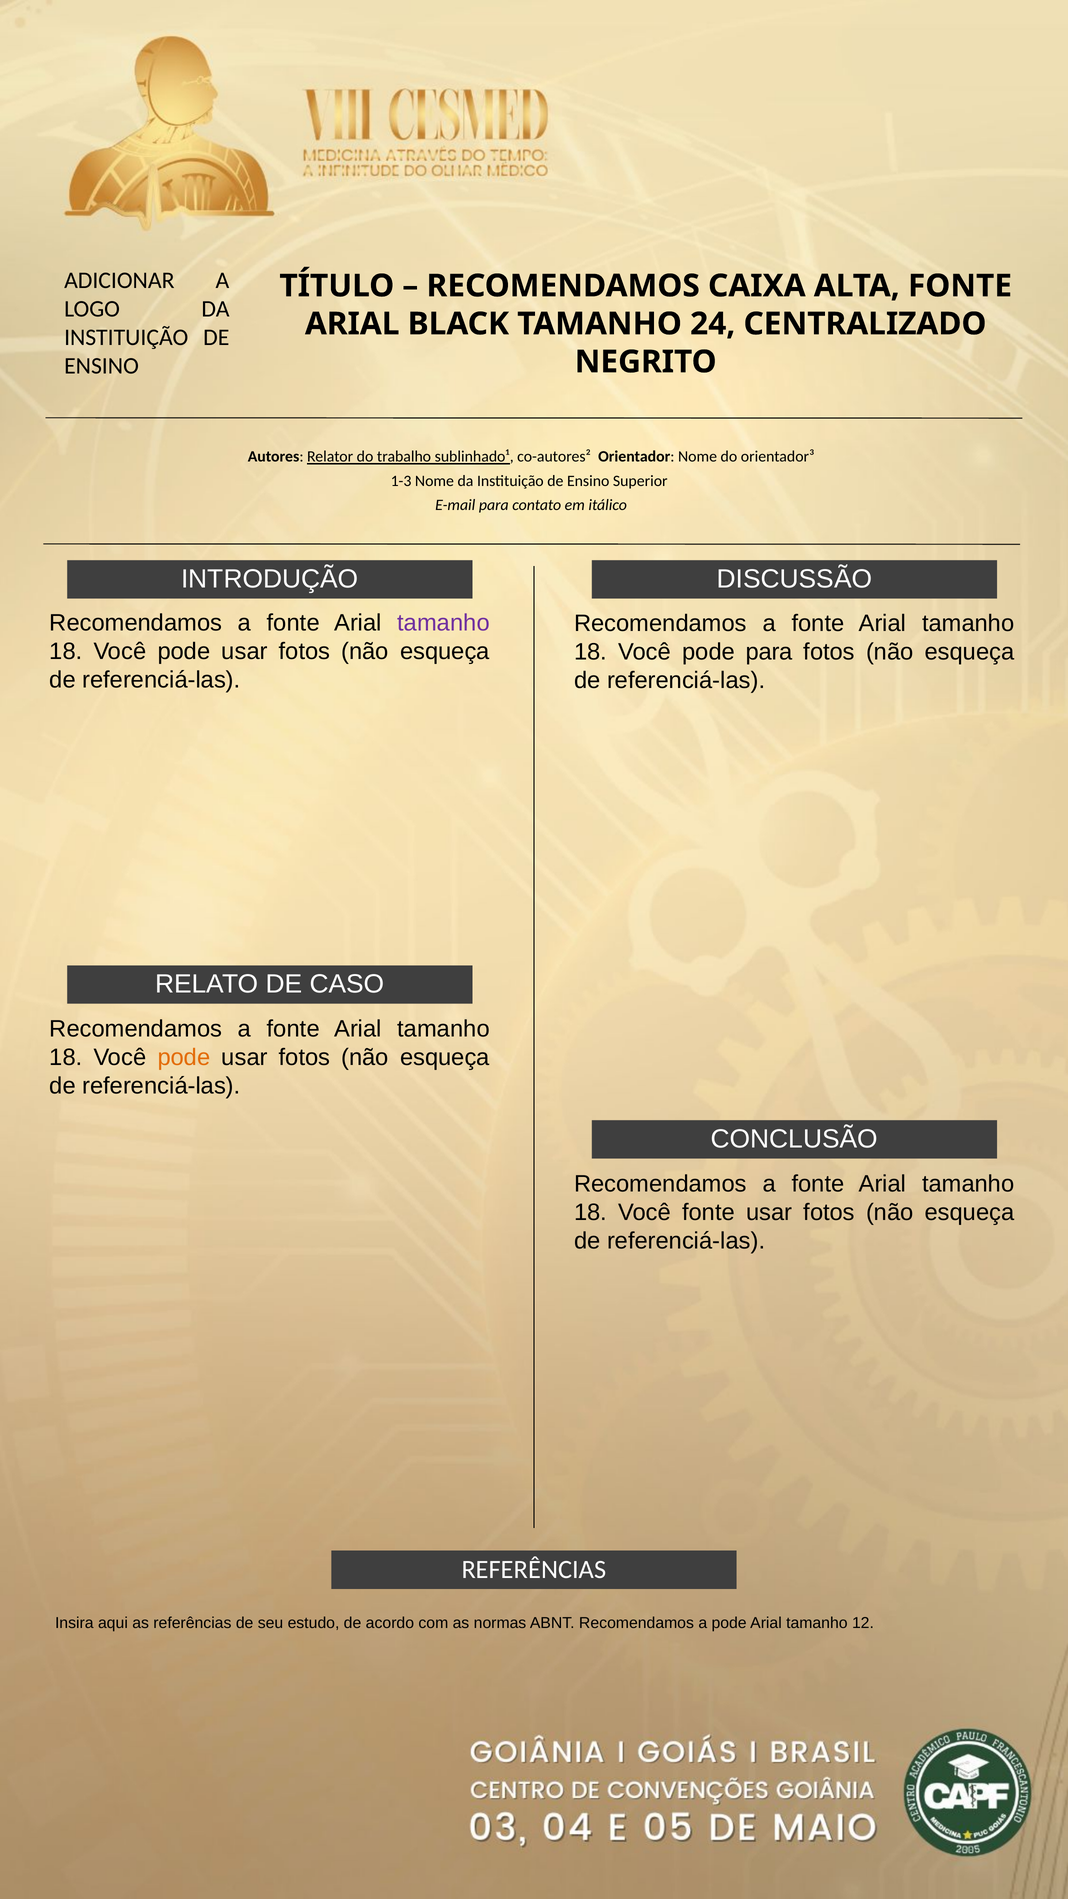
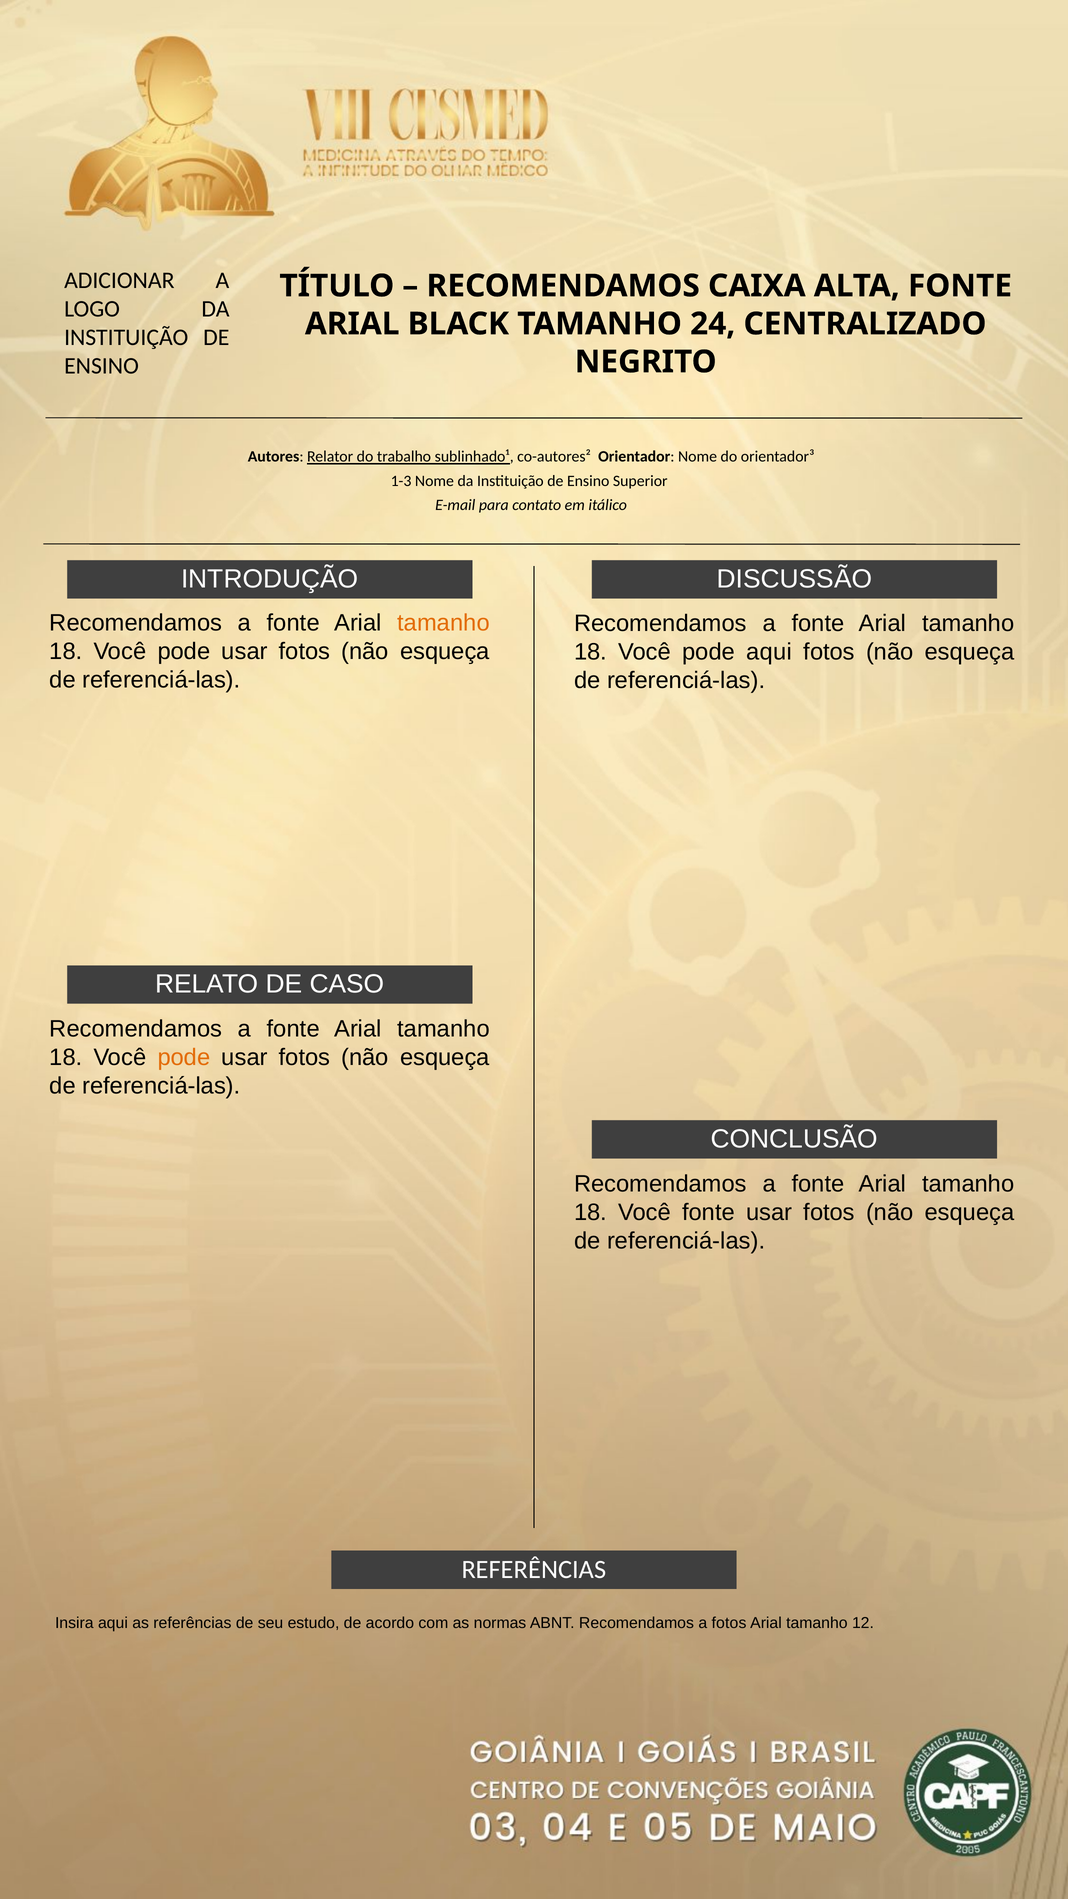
tamanho colour: purple -> orange (444, 623)
pode para: para -> aqui (769, 652)
a pode: pode -> fotos (729, 1623)
